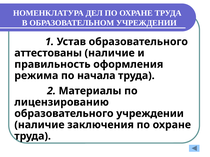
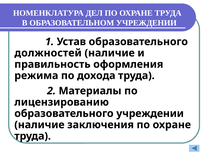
аттестованы: аттестованы -> должностей (48, 53)
начала: начала -> дохода (96, 76)
